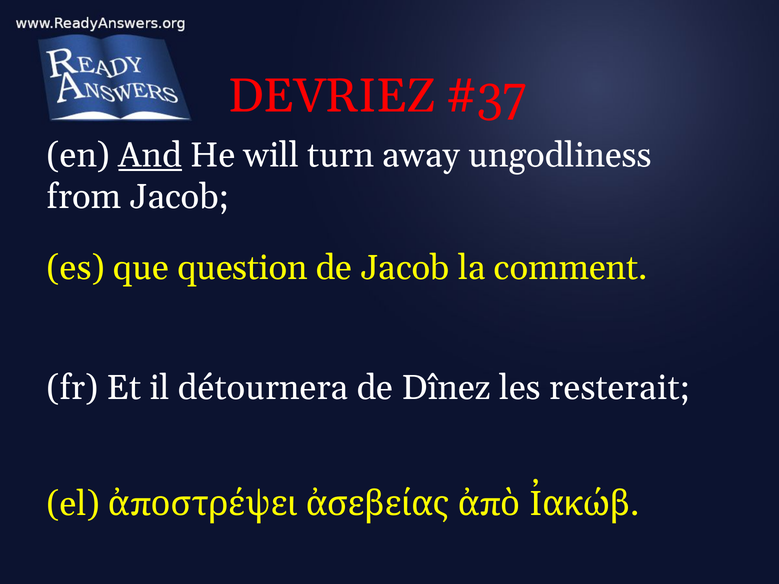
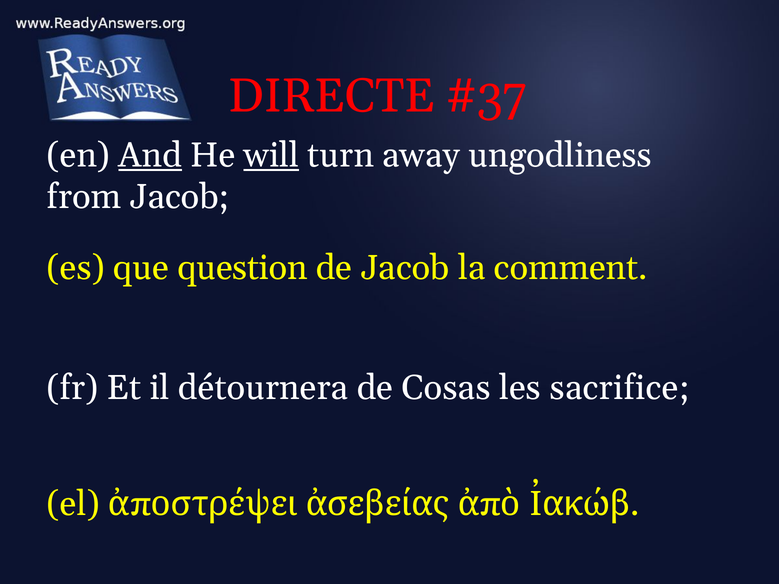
DEVRIEZ: DEVRIEZ -> DIRECTE (332, 96)
will underline: none -> present (271, 155)
Dînez: Dînez -> Cosas (446, 388)
resterait: resterait -> sacrifice (620, 388)
